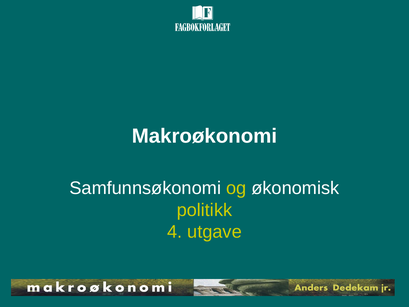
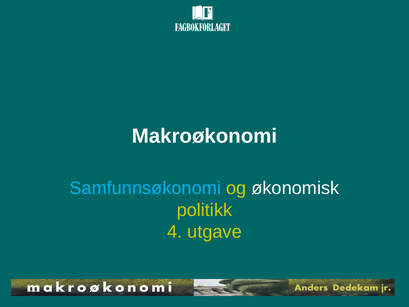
Samfunnsøkonomi colour: white -> light blue (145, 188)
